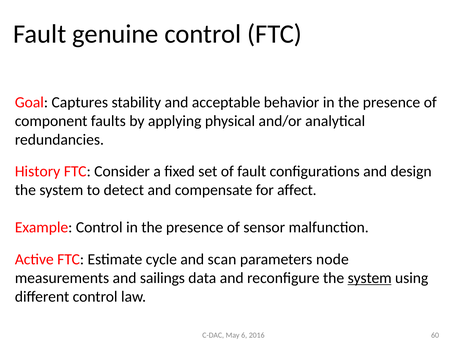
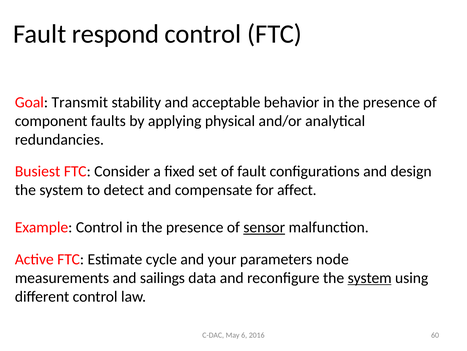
genuine: genuine -> respond (115, 34)
Captures: Captures -> Transmit (80, 102)
History: History -> Busiest (38, 171)
sensor underline: none -> present (264, 227)
scan: scan -> your (222, 259)
